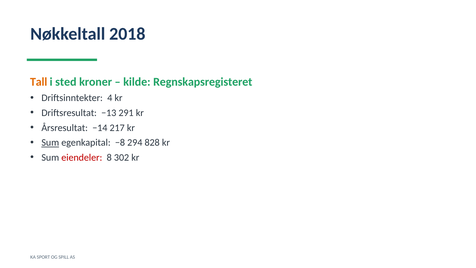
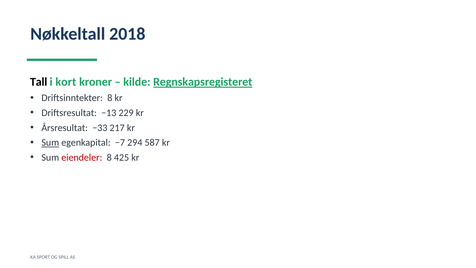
Tall colour: orange -> black (39, 82)
sted: sted -> kort (66, 82)
Regnskapsregisteret underline: none -> present (203, 82)
Driftsinntekter 4: 4 -> 8 (110, 98)
291: 291 -> 229 (126, 113)
−14: −14 -> −33 (100, 128)
−8: −8 -> −7 (120, 143)
828: 828 -> 587 (152, 143)
302: 302 -> 425 (122, 157)
